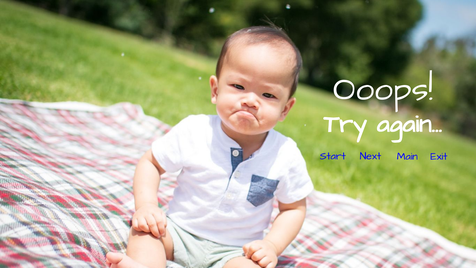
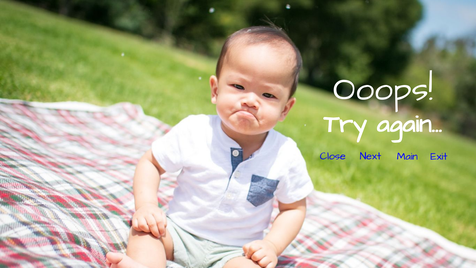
Start: Start -> Close (333, 156)
